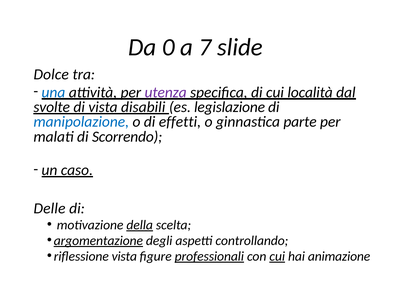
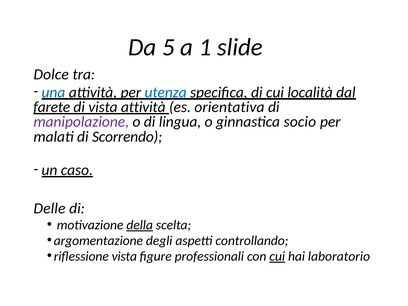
0: 0 -> 5 (168, 47)
7: 7 -> 1 (205, 47)
utenza colour: purple -> blue (166, 92)
svolte: svolte -> farete (52, 107)
vista disabili: disabili -> attività (143, 107)
legislazione: legislazione -> orientativa (229, 107)
manipolazione colour: blue -> purple (81, 122)
effetti: effetti -> lingua (180, 122)
parte: parte -> socio (300, 122)
argomentazione underline: present -> none (98, 241)
professionali underline: present -> none (209, 256)
animazione: animazione -> laboratorio (339, 256)
